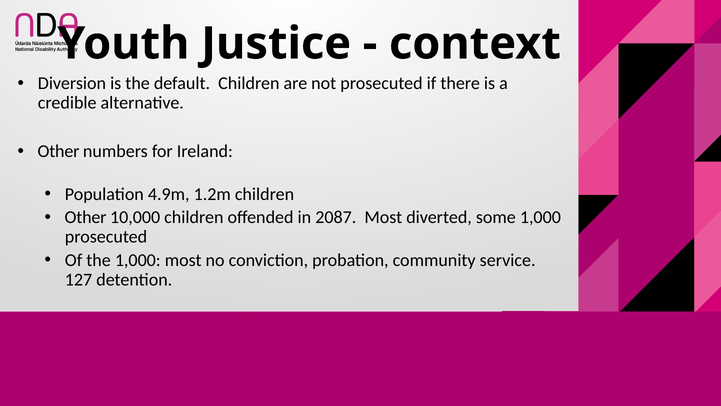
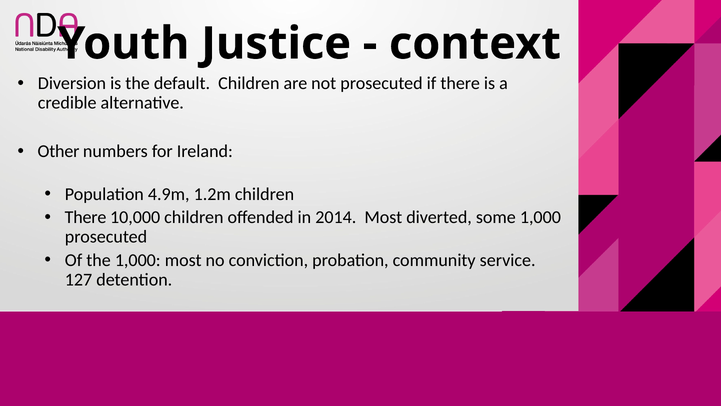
Other: Other -> There (86, 217)
2087: 2087 -> 2014 (336, 217)
